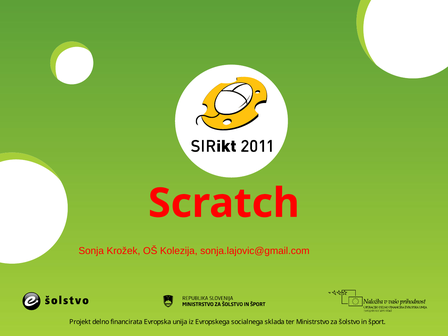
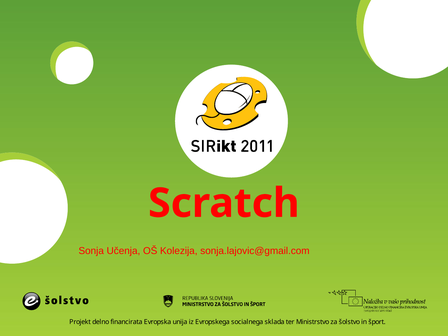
Krožek: Krožek -> Učenja (123, 251)
